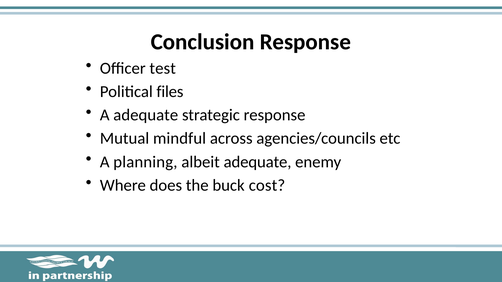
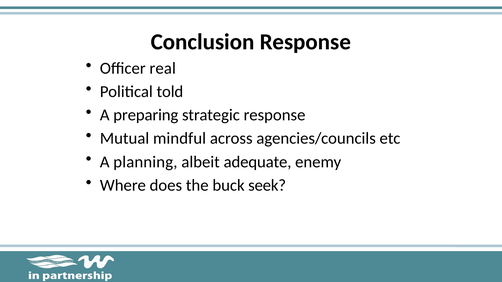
test: test -> real (163, 68)
files: files -> told (170, 92)
A adequate: adequate -> preparing (146, 115)
cost: cost -> seek (267, 185)
